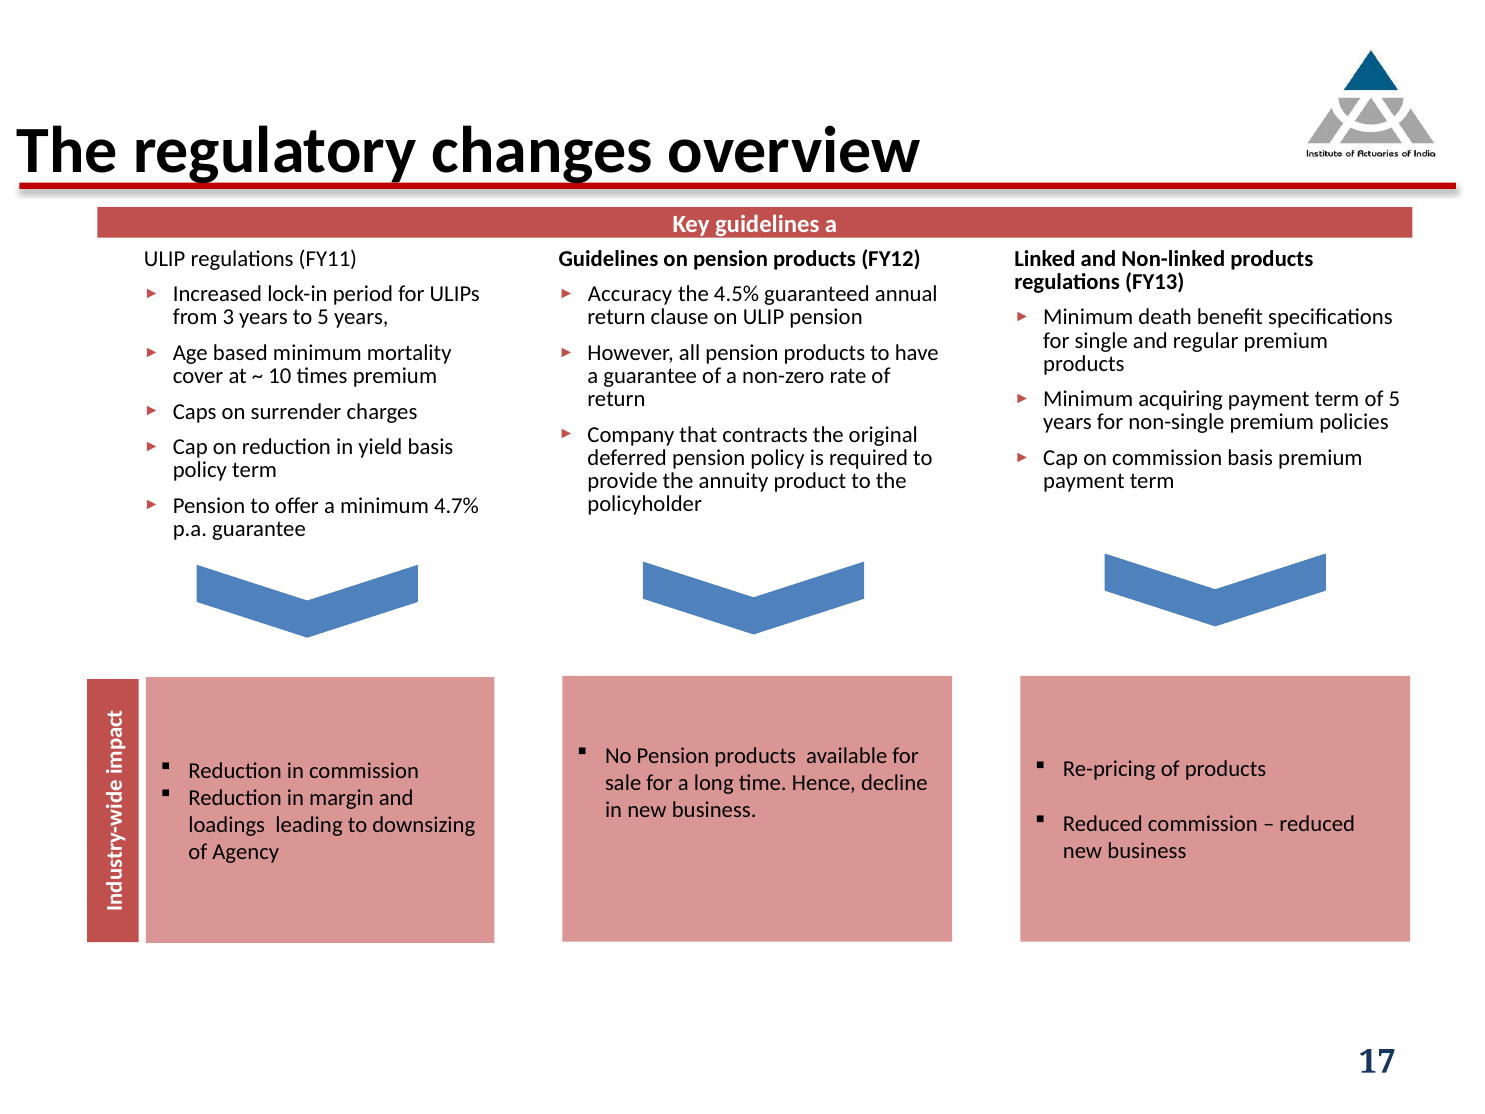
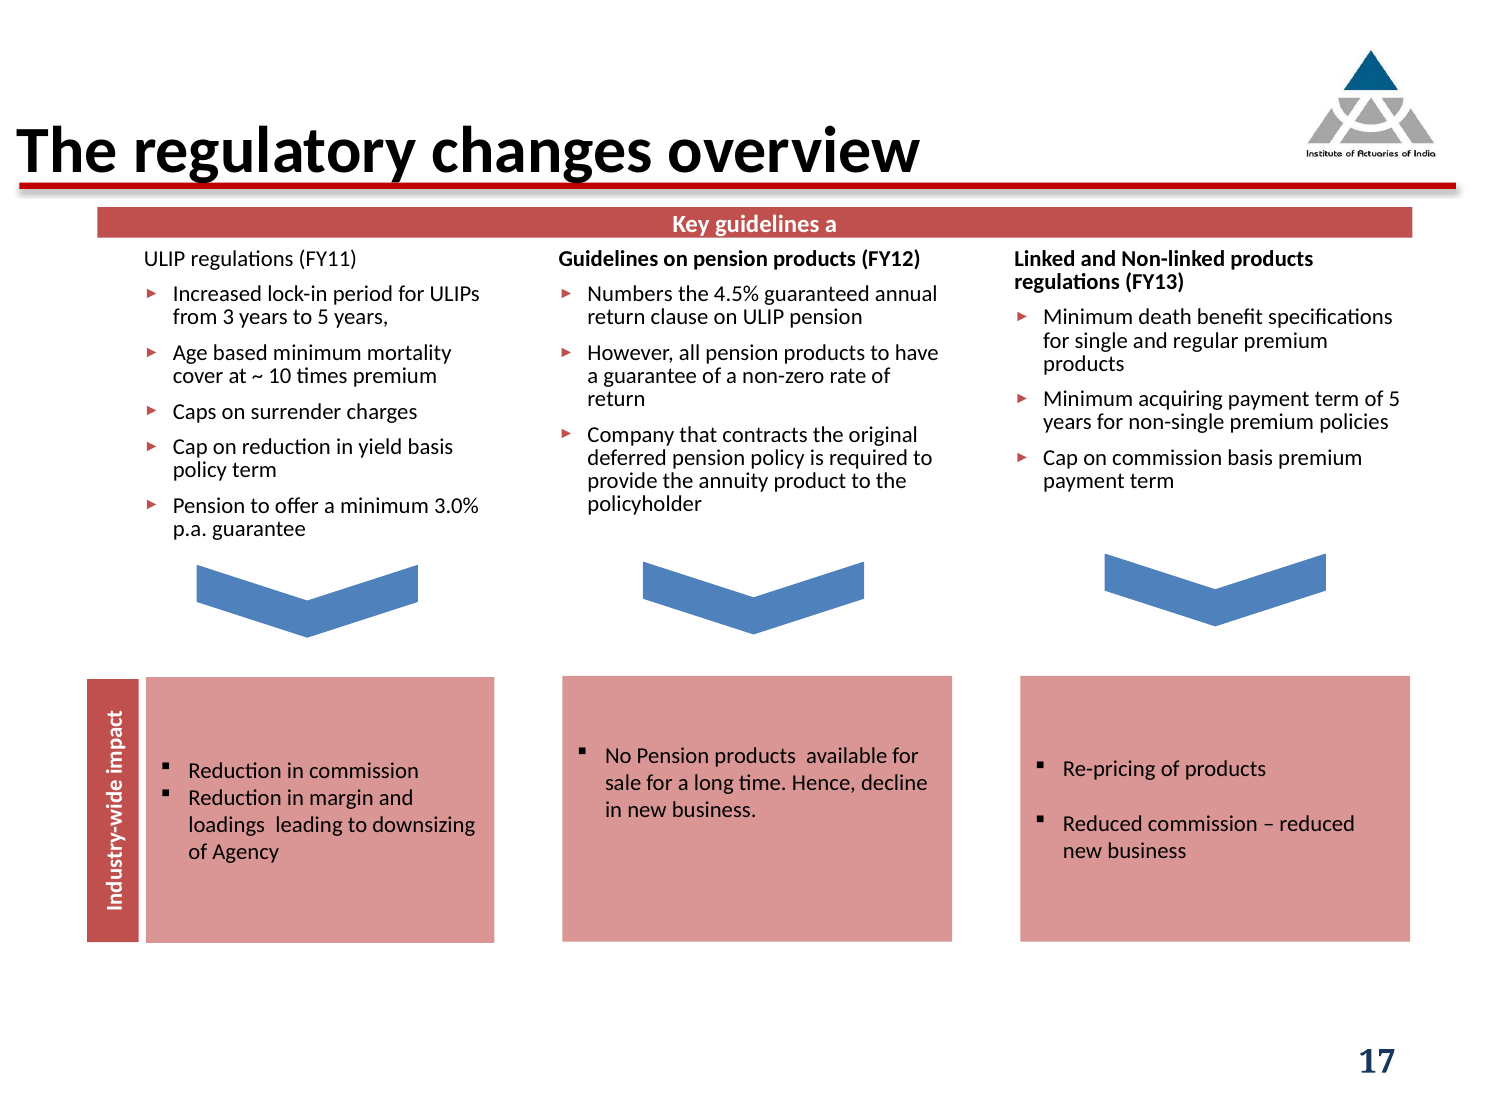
Accuracy: Accuracy -> Numbers (630, 294)
4.7%: 4.7% -> 3.0% (456, 506)
